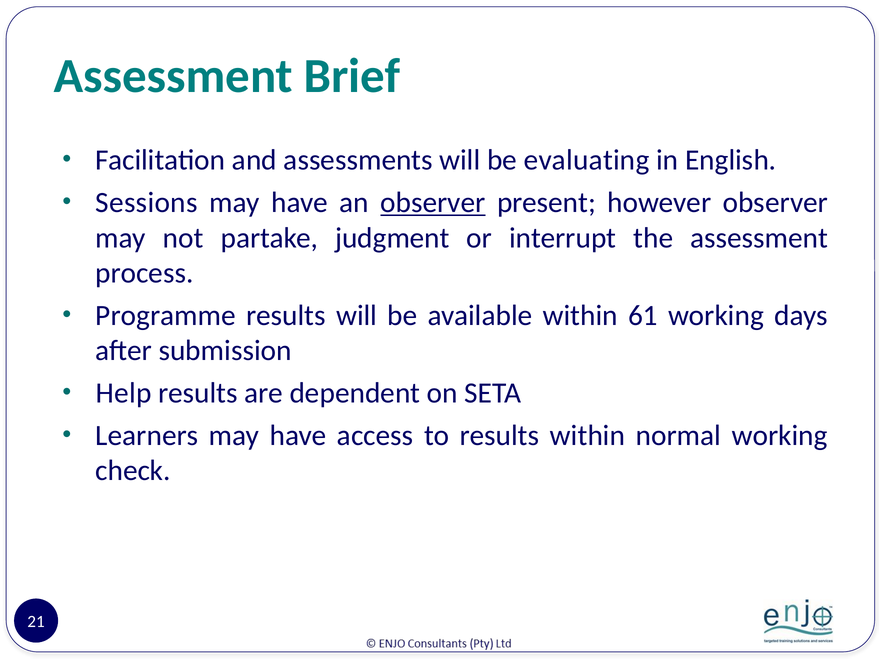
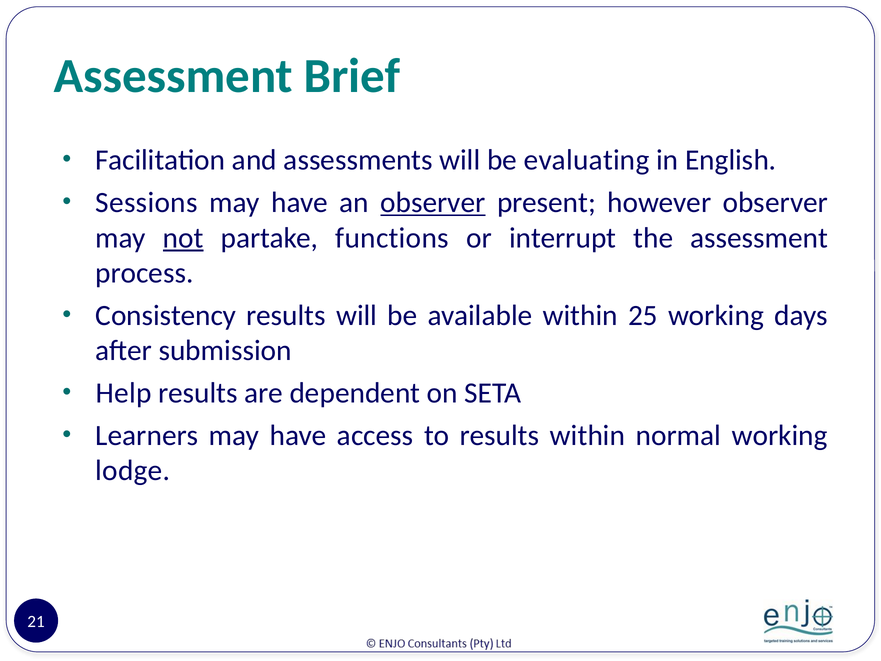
not underline: none -> present (183, 238)
judgment: judgment -> functions (392, 238)
Programme: Programme -> Consistency (166, 315)
61: 61 -> 25 (643, 315)
check: check -> lodge (133, 471)
